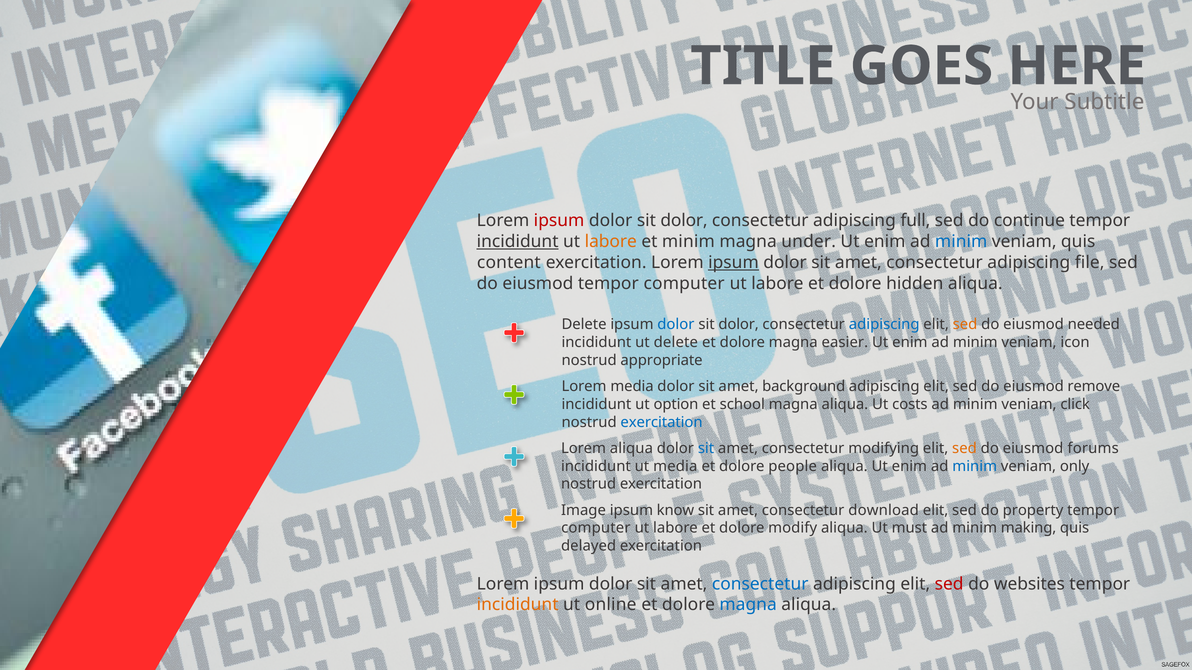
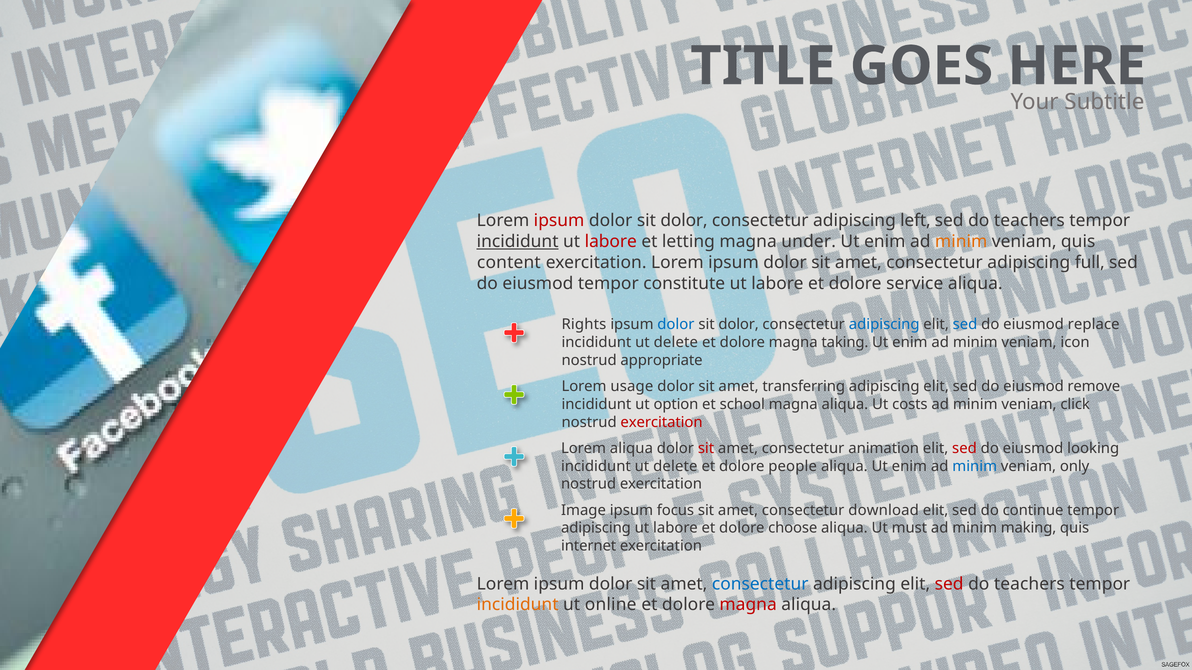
full: full -> left (915, 221)
continue: continue -> teachers (1029, 221)
labore colour: orange -> red (611, 242)
et minim: minim -> letting (688, 242)
minim colour: blue -> orange (961, 242)
ipsum underline: present -> none (733, 263)
file: file -> full (1090, 263)
eiusmod tempor computer: computer -> constitute (684, 284)
hidden: hidden -> service (915, 284)
Delete: Delete -> Rights (584, 325)
sed colour: orange -> blue (965, 325)
needed: needed -> replace (1094, 325)
easier: easier -> taking (845, 343)
Lorem media: media -> usage (632, 387)
background: background -> transferring (804, 387)
exercitation colour: blue -> red (662, 422)
sit colour: blue -> red (706, 449)
modifying: modifying -> animation (884, 449)
sed colour: orange -> red (964, 449)
forums: forums -> looking (1093, 449)
media: media -> delete (675, 467)
know: know -> focus (675, 511)
property: property -> continue (1033, 511)
computer: computer -> adipiscing (596, 528)
modify: modify -> choose (793, 528)
delayed: delayed -> internet (589, 546)
websites: websites -> teachers (1029, 584)
magna colour: blue -> red (748, 605)
